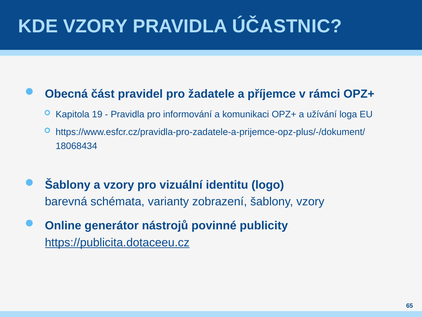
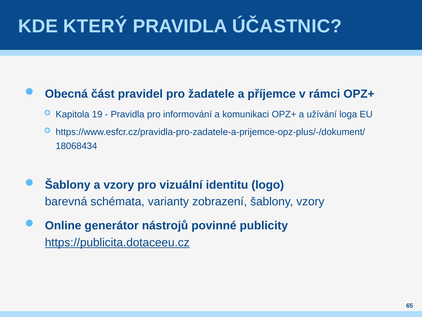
KDE VZORY: VZORY -> KTERÝ (95, 26)
